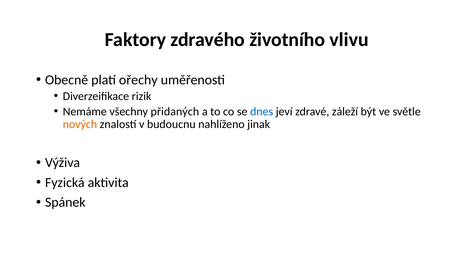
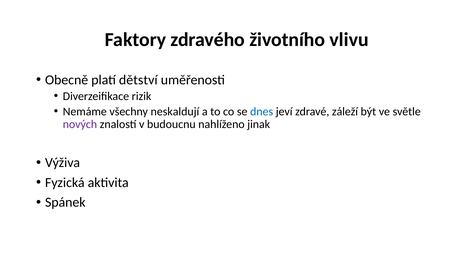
ořechy: ořechy -> dětství (138, 80)
přidaných: přidaných -> neskaldují (175, 112)
nových colour: orange -> purple (80, 125)
